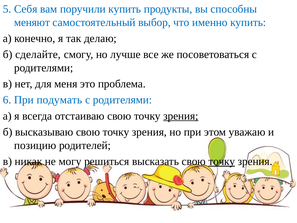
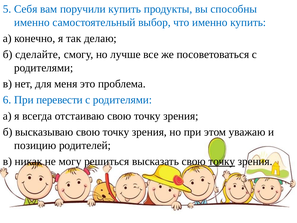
меняют: меняют -> именно (32, 22)
подумать: подумать -> перевести (59, 100)
зрения underline: present -> none (181, 116)
